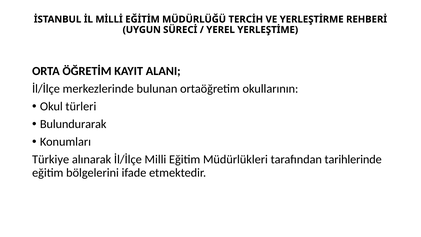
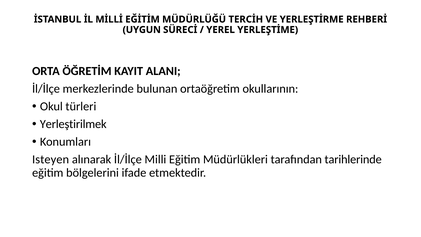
Bulundurarak: Bulundurarak -> Yerleştirilmek (73, 124)
Türkiye: Türkiye -> Isteyen (51, 159)
